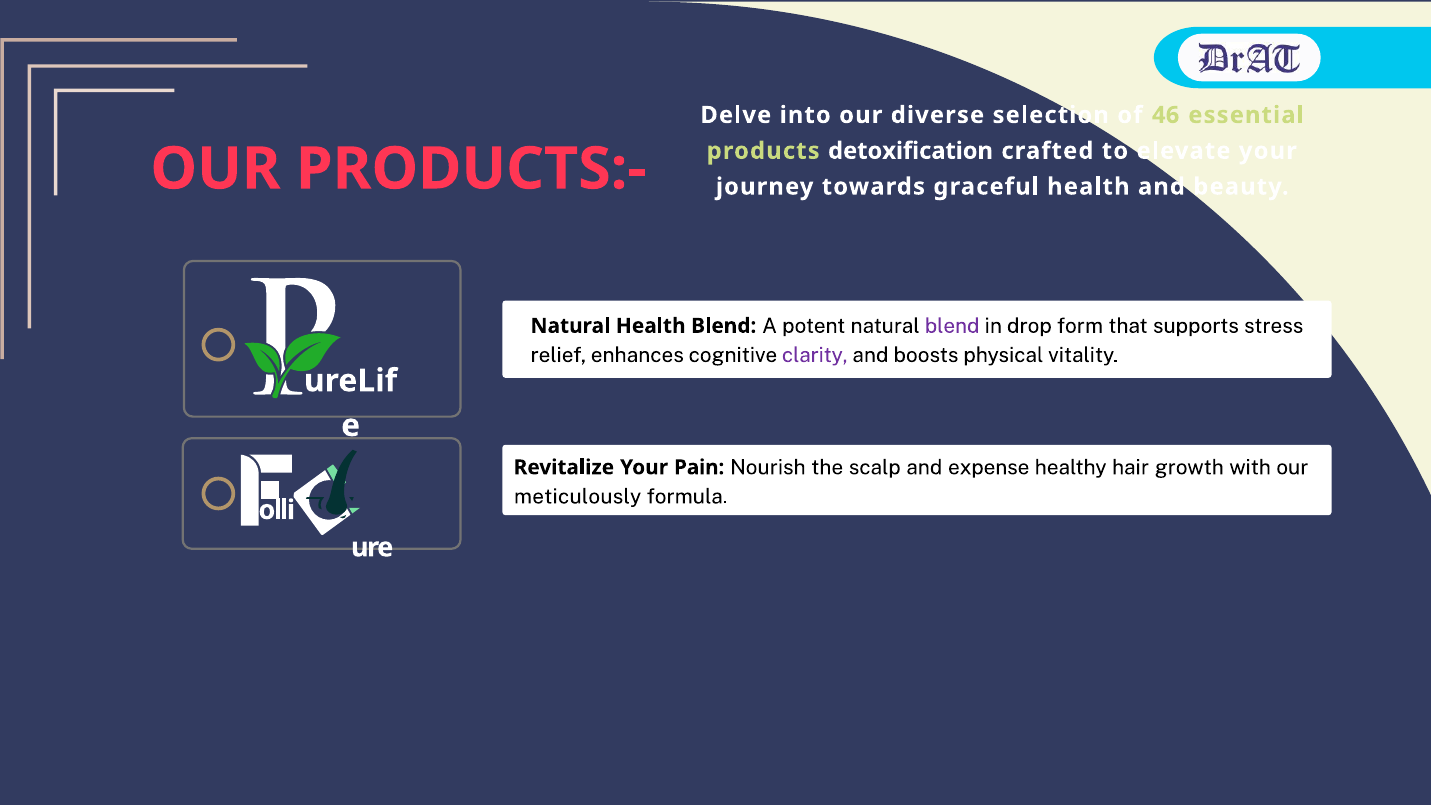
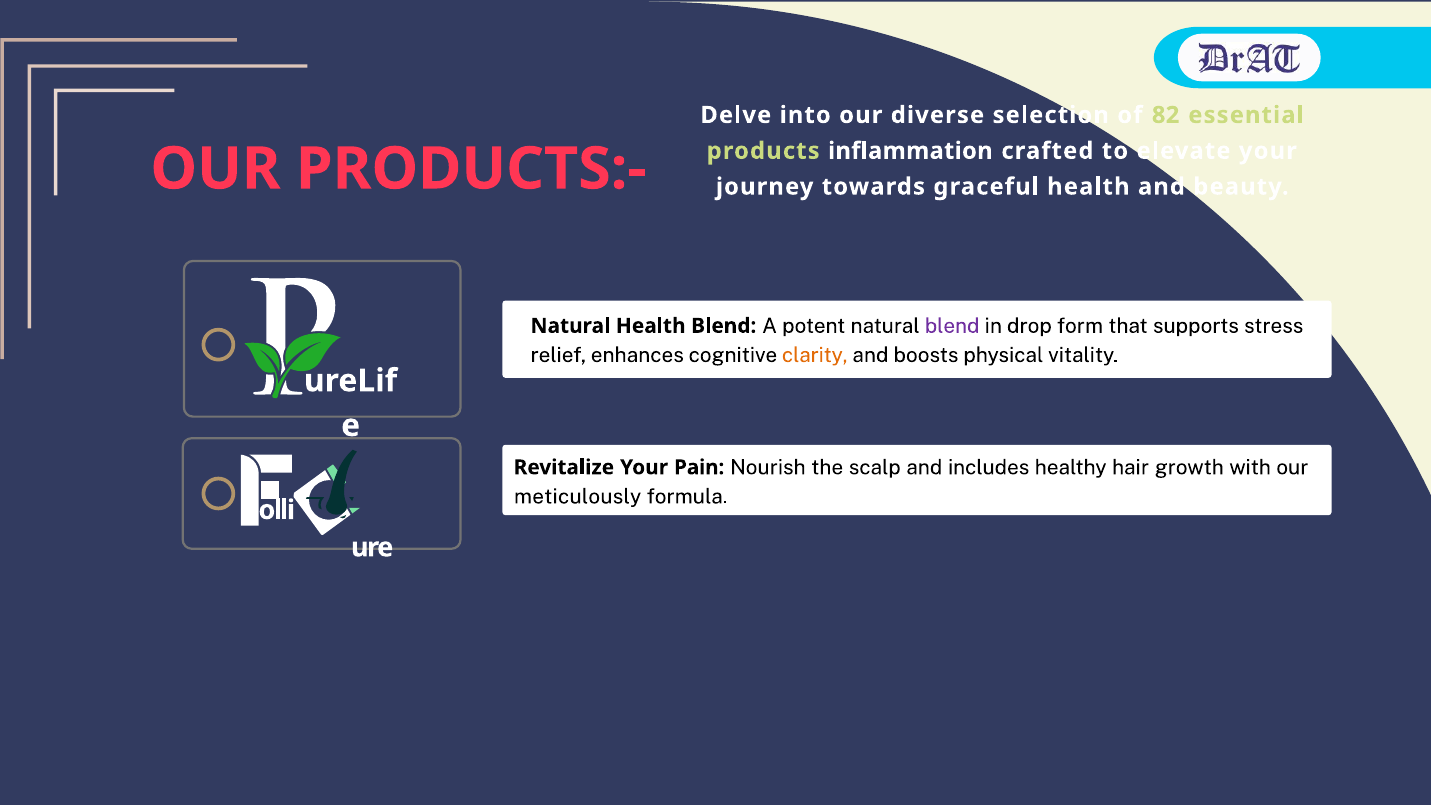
46: 46 -> 82 (1166, 115)
detoxification: detoxification -> inflammation (910, 151)
clarity colour: purple -> orange (815, 355)
expense: expense -> includes (989, 467)
